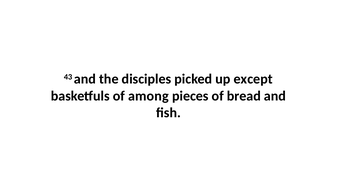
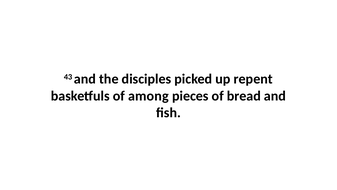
except: except -> repent (253, 79)
